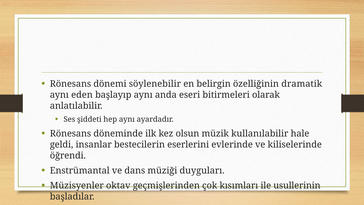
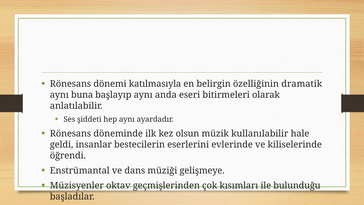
söylenebilir: söylenebilir -> katılmasıyla (155, 84)
eden: eden -> buna (82, 95)
duyguları: duyguları -> gelişmeye (202, 170)
usullerinin: usullerinin -> bulunduğu (297, 185)
